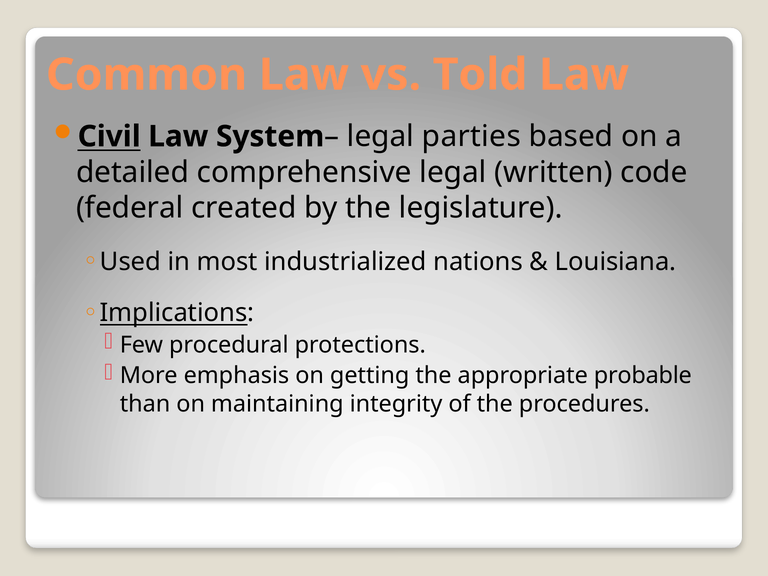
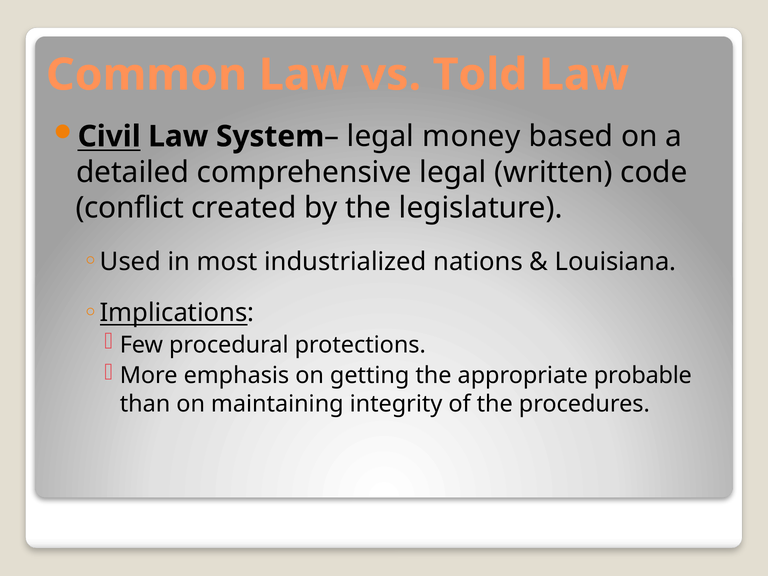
parties: parties -> money (471, 136)
federal: federal -> conflict (130, 208)
